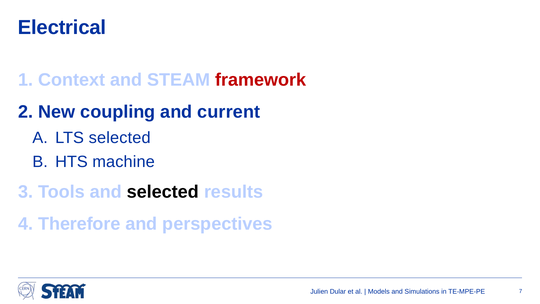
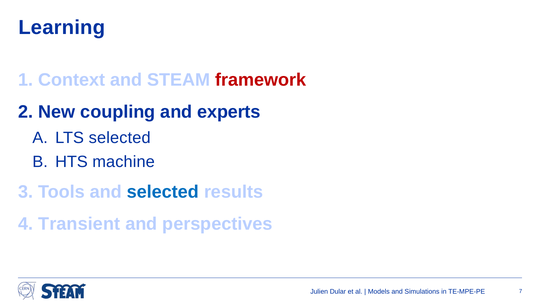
Electrical: Electrical -> Learning (62, 27)
current: current -> experts (229, 112)
selected colour: black -> blue (163, 192)
Therefore: Therefore -> Transient (79, 224)
